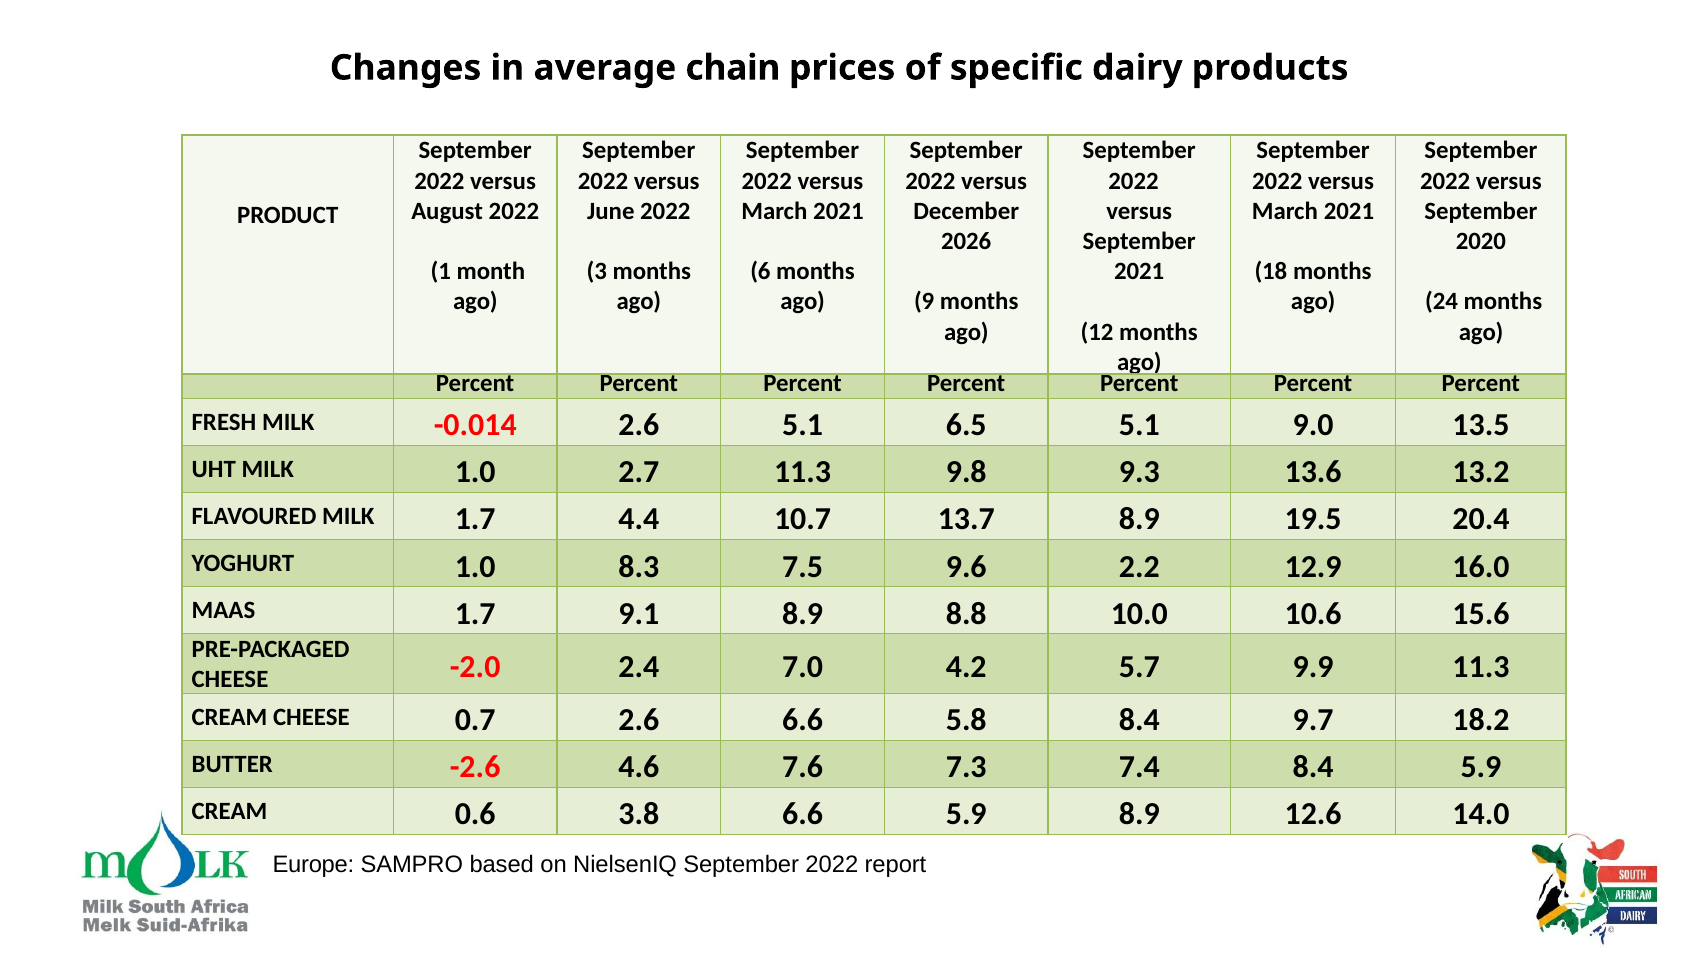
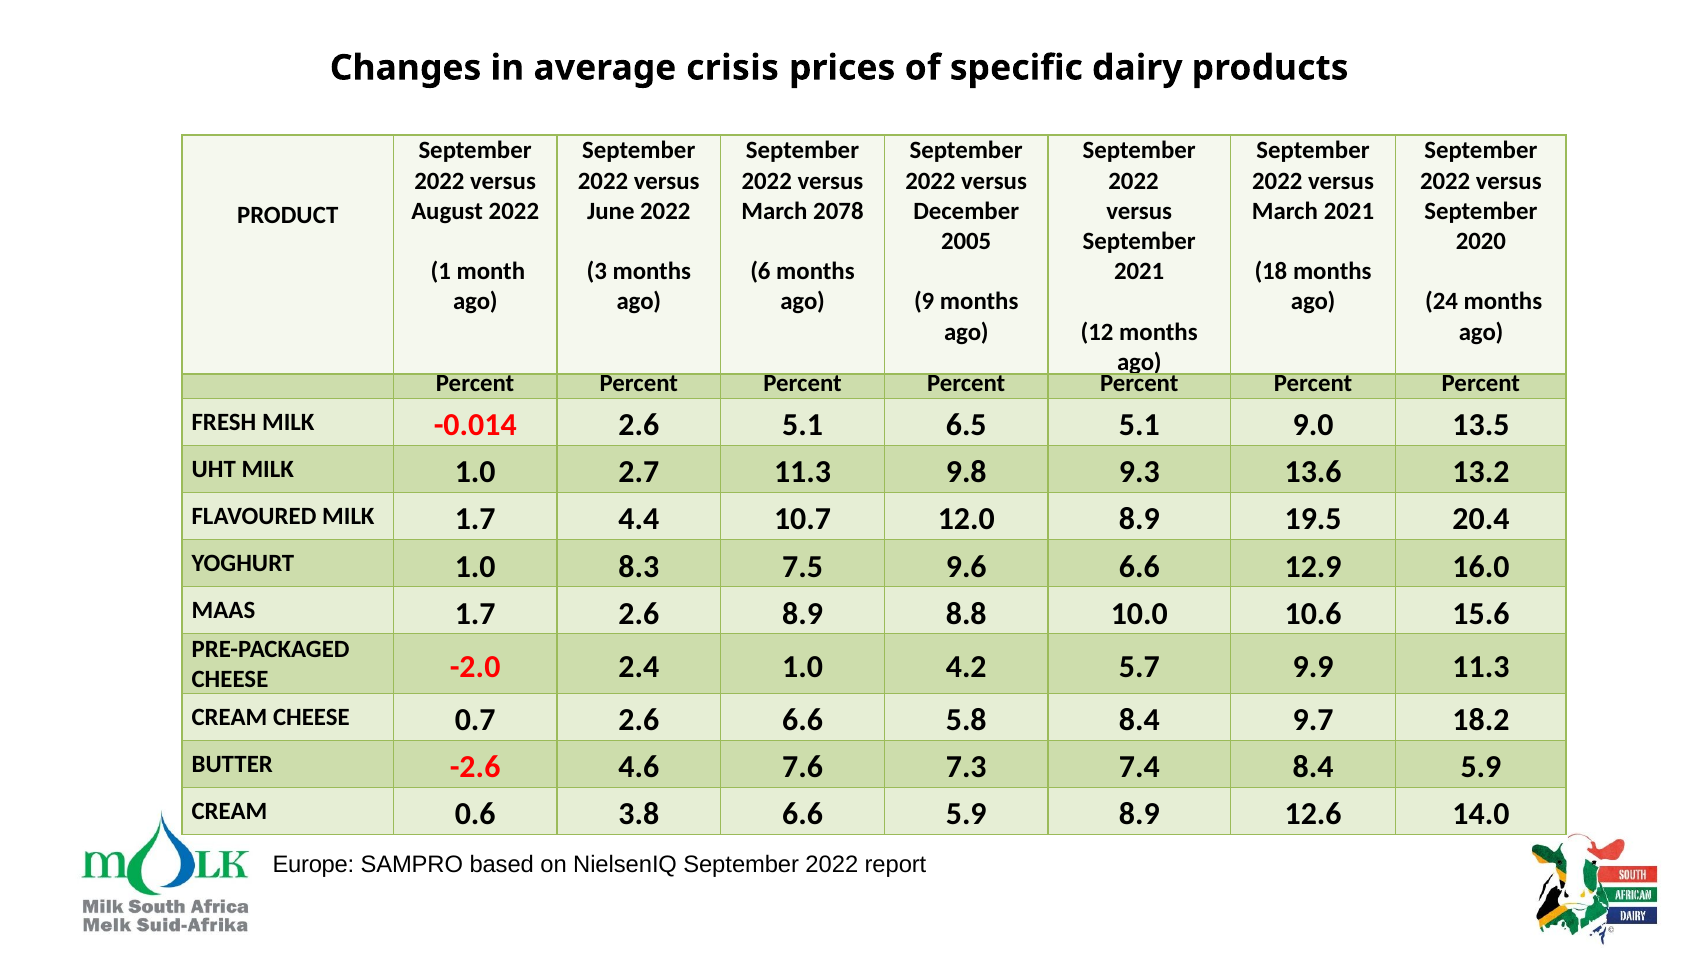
chain: chain -> crisis (733, 68)
2021: 2021 -> 2078 (838, 211)
2026: 2026 -> 2005 (966, 241)
13.7: 13.7 -> 12.0 (966, 519)
9.6 2.2: 2.2 -> 6.6 (1139, 566)
1.7 9.1: 9.1 -> 2.6 (639, 613)
2.4 7.0: 7.0 -> 1.0 (803, 666)
